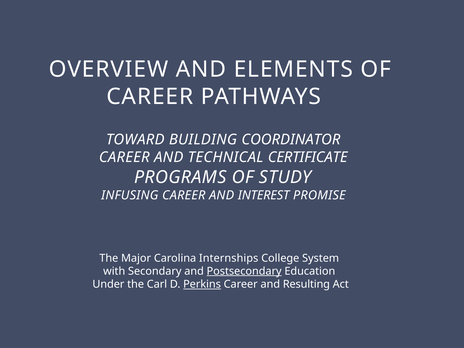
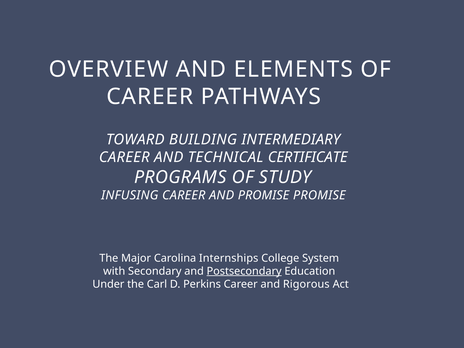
COORDINATOR: COORDINATOR -> INTERMEDIARY (291, 140)
AND INTEREST: INTEREST -> PROMISE (264, 195)
Perkins underline: present -> none (202, 284)
Resulting: Resulting -> Rigorous (306, 284)
